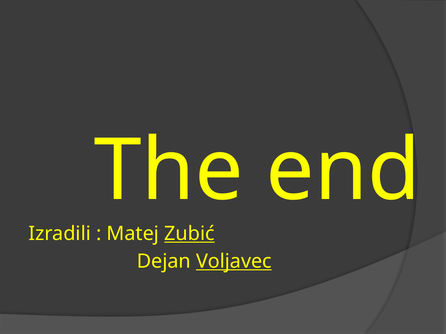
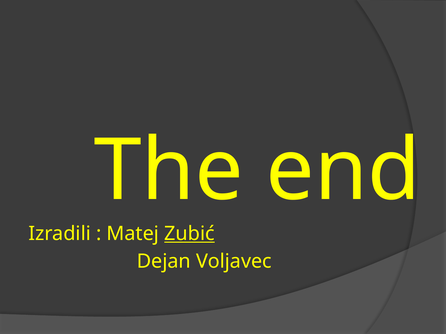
Voljavec underline: present -> none (234, 262)
